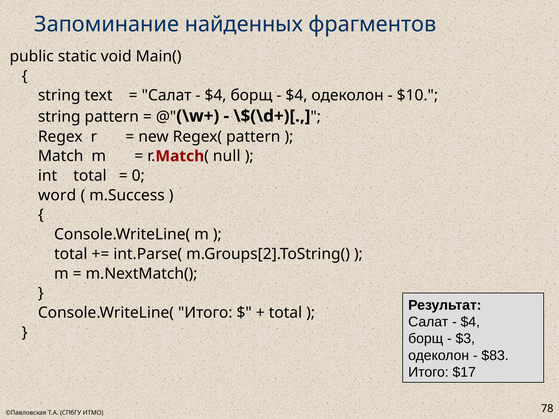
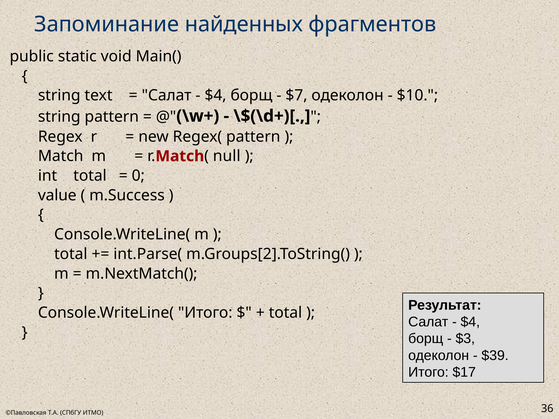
$4: $4 -> $7 (296, 96)
word: word -> value (57, 195)
$83: $83 -> $39 (495, 356)
78: 78 -> 36 (547, 409)
